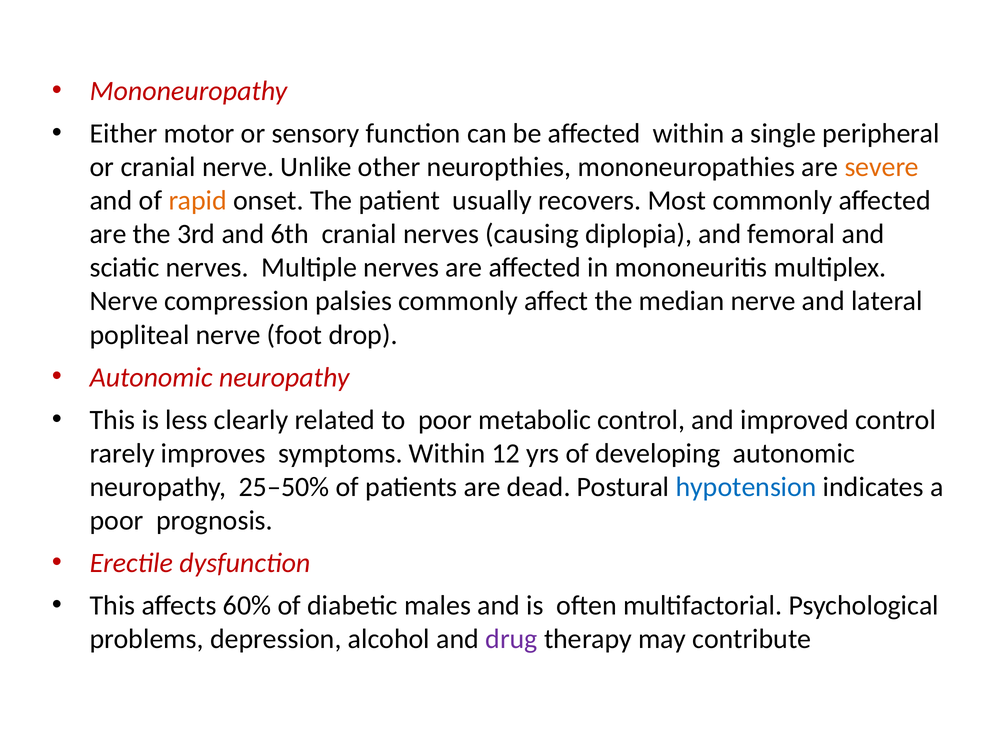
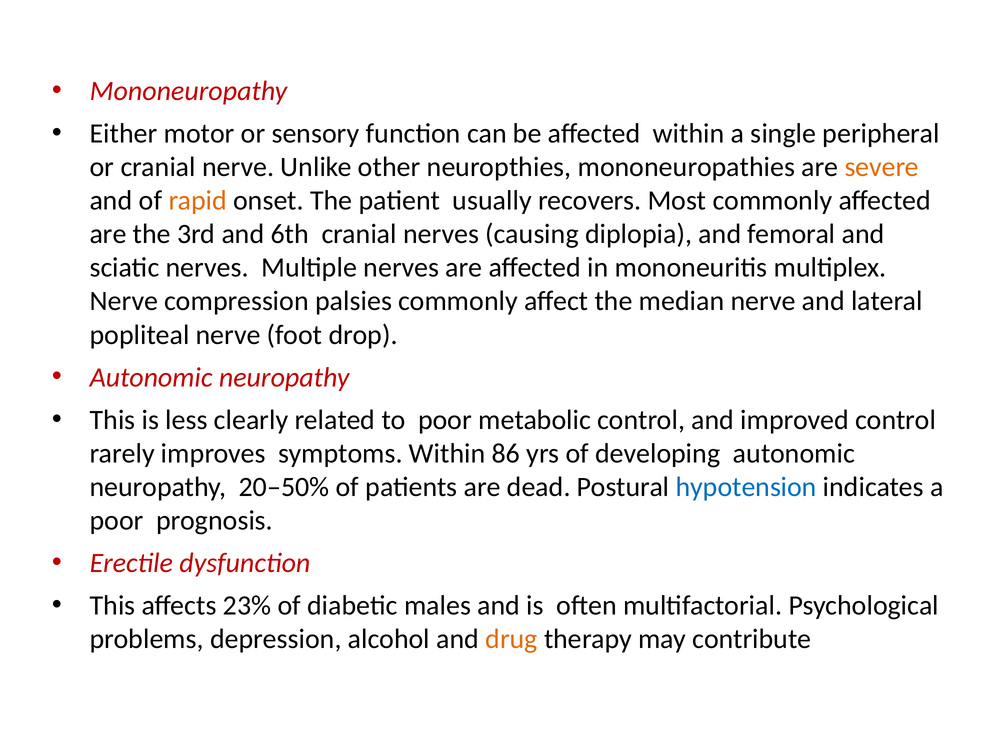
12: 12 -> 86 (506, 453)
25–50%: 25–50% -> 20–50% (284, 487)
60%: 60% -> 23% (247, 605)
drug colour: purple -> orange (511, 639)
